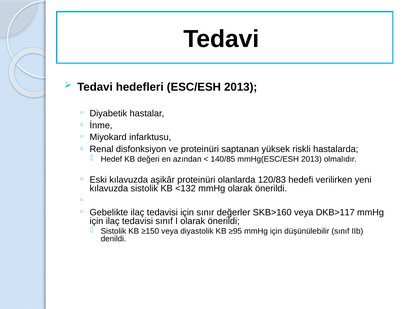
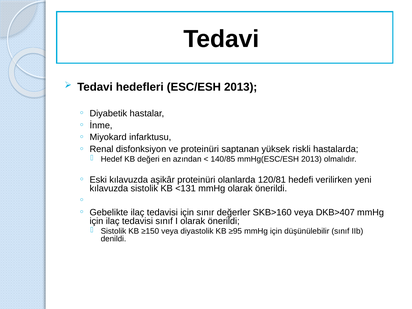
120/83: 120/83 -> 120/81 (272, 180)
<132: <132 -> <131 (186, 189)
DKB>117: DKB>117 -> DKB>407 (335, 212)
